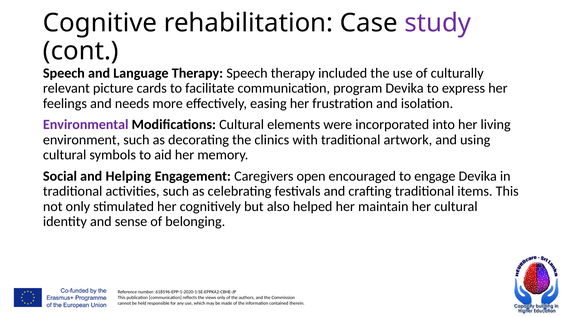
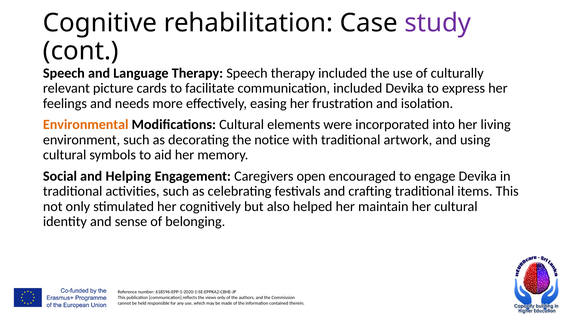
communication program: program -> included (358, 88)
Environmental colour: purple -> orange (86, 125)
clinics: clinics -> notice (272, 140)
